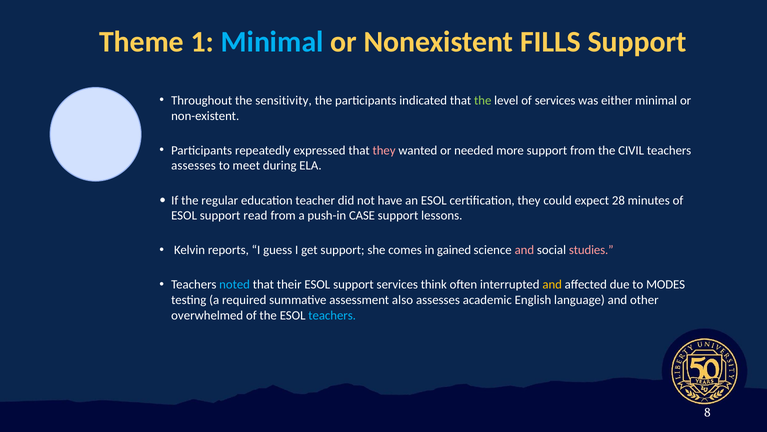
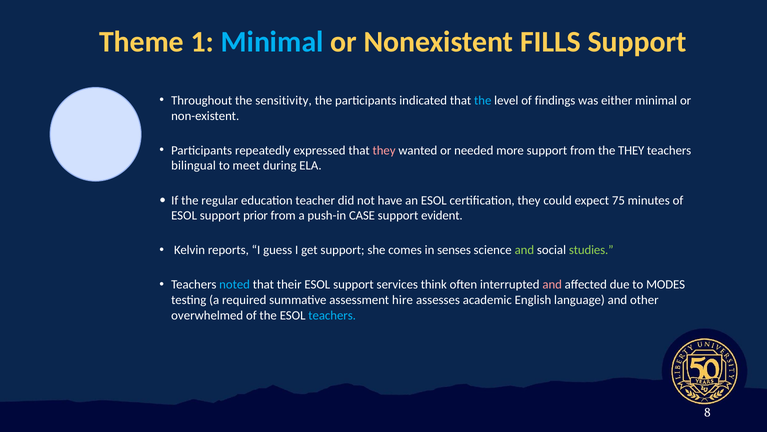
the colour: light green -> light blue (483, 100)
of services: services -> findings (555, 100)
the CIVIL: CIVIL -> THEY (631, 150)
assesses: assesses -> bilingual (194, 166)
28: 28 -> 75 (618, 200)
read: read -> prior (256, 215)
lessons: lessons -> evident (442, 215)
gained: gained -> senses (454, 250)
and colour: pink -> light green (524, 250)
studies colour: pink -> light green (591, 250)
and colour: yellow -> pink (552, 284)
also: also -> hire (403, 300)
